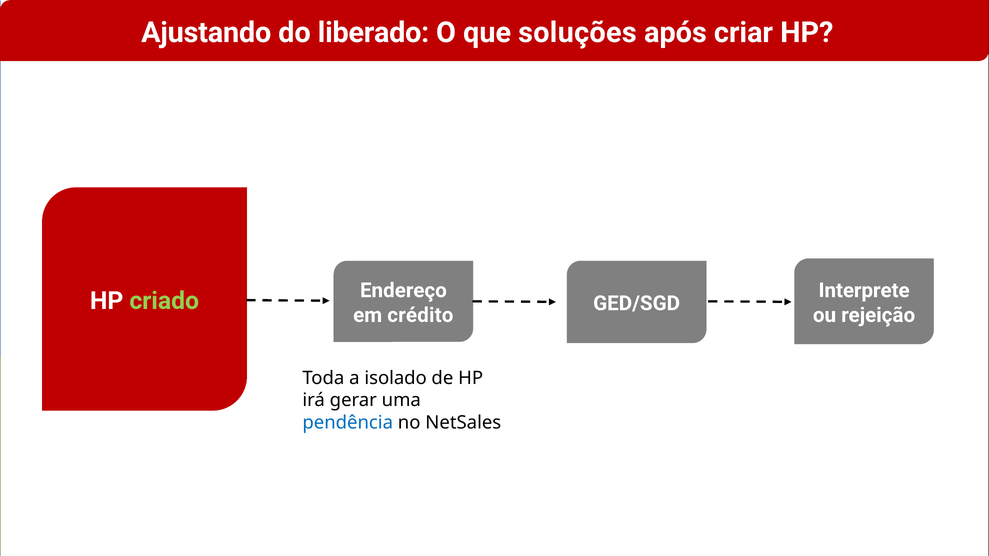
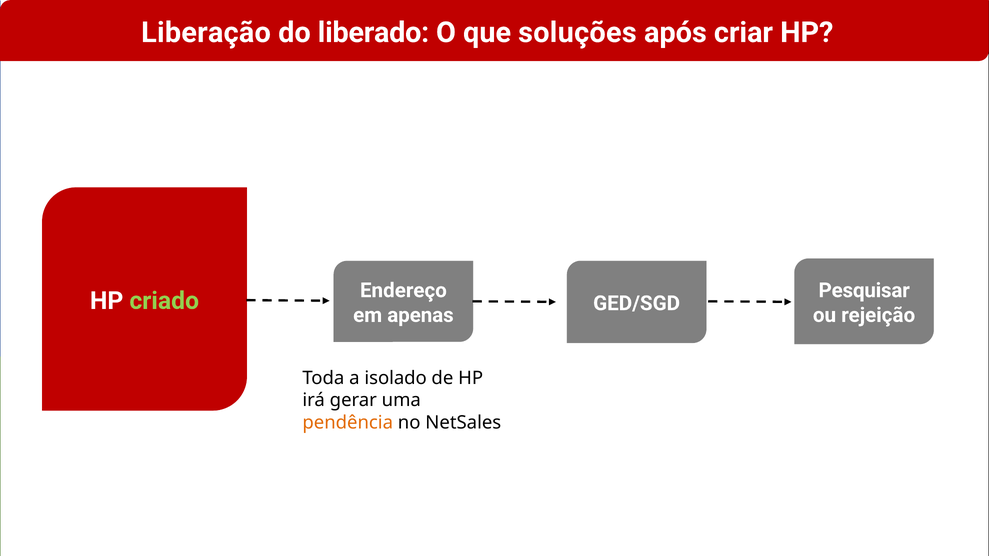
Ajustando: Ajustando -> Liberação (206, 33)
Interprete: Interprete -> Pesquisar (864, 291)
crédito: crédito -> apenas (420, 315)
pendência colour: blue -> orange (348, 423)
